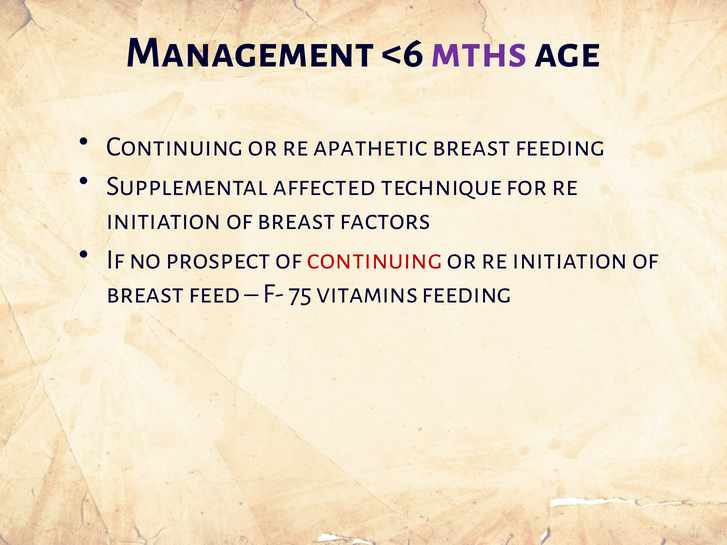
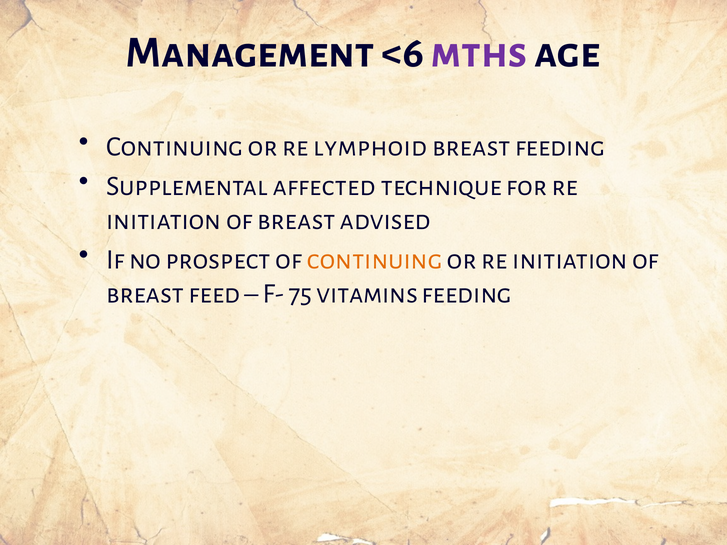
apathetic: apathetic -> lymphoid (370, 146)
factors: factors -> advised (385, 220)
continuing colour: red -> orange (375, 260)
